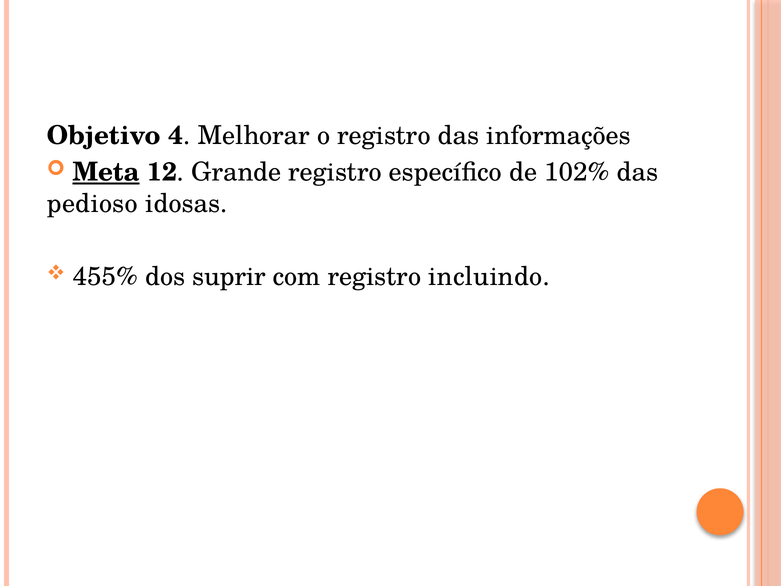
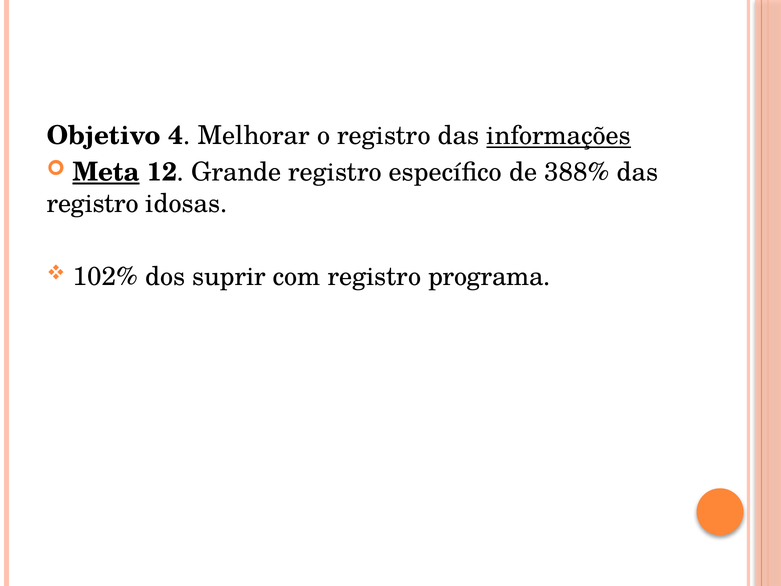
informações underline: none -> present (559, 136)
102%: 102% -> 388% (577, 172)
pedioso: pedioso -> registro (93, 203)
455%: 455% -> 102% (105, 276)
incluindo: incluindo -> programa (489, 276)
